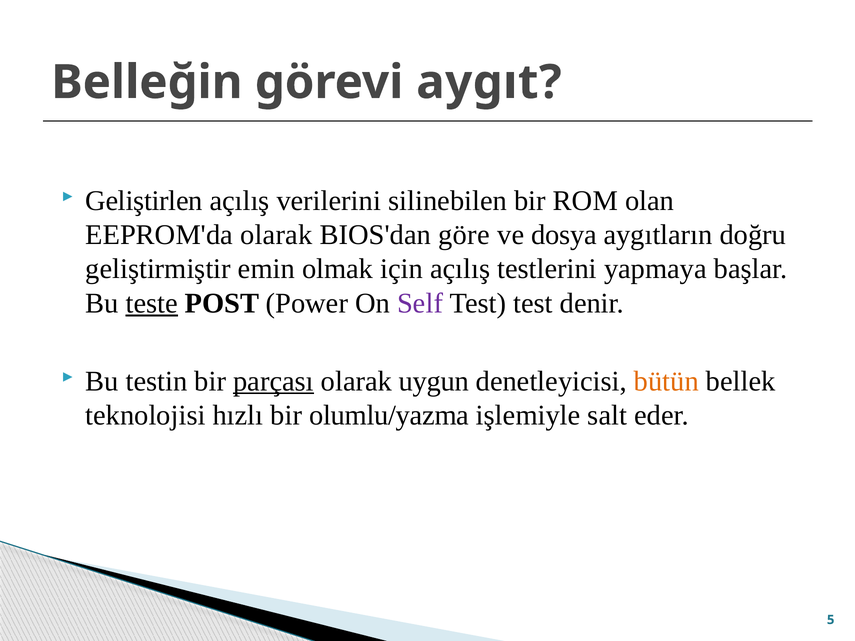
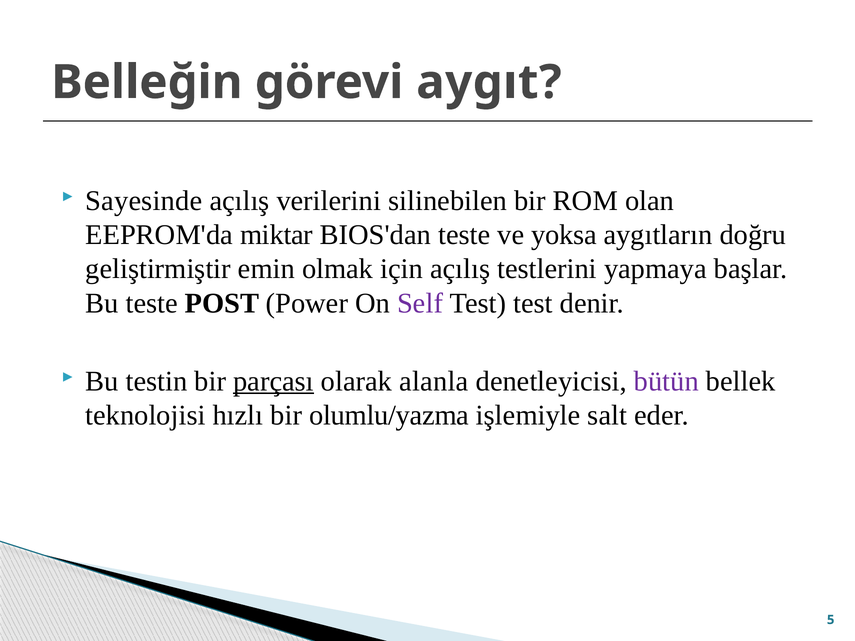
Geliştirlen: Geliştirlen -> Sayesinde (144, 201)
EEPROM'da olarak: olarak -> miktar (277, 235)
BIOS'dan göre: göre -> teste (464, 235)
dosya: dosya -> yoksa (564, 235)
teste underline: present -> none (152, 303)
uygun: uygun -> alanla (434, 381)
bütün colour: orange -> purple (666, 381)
